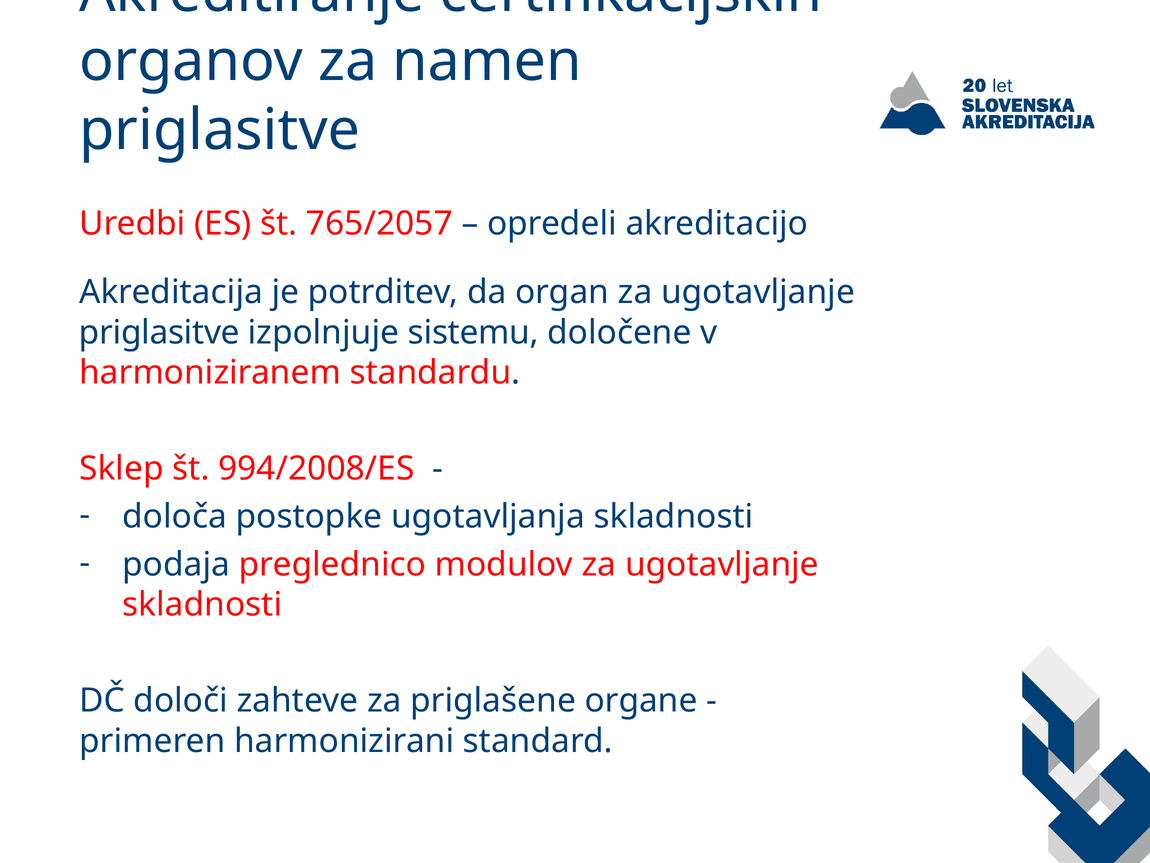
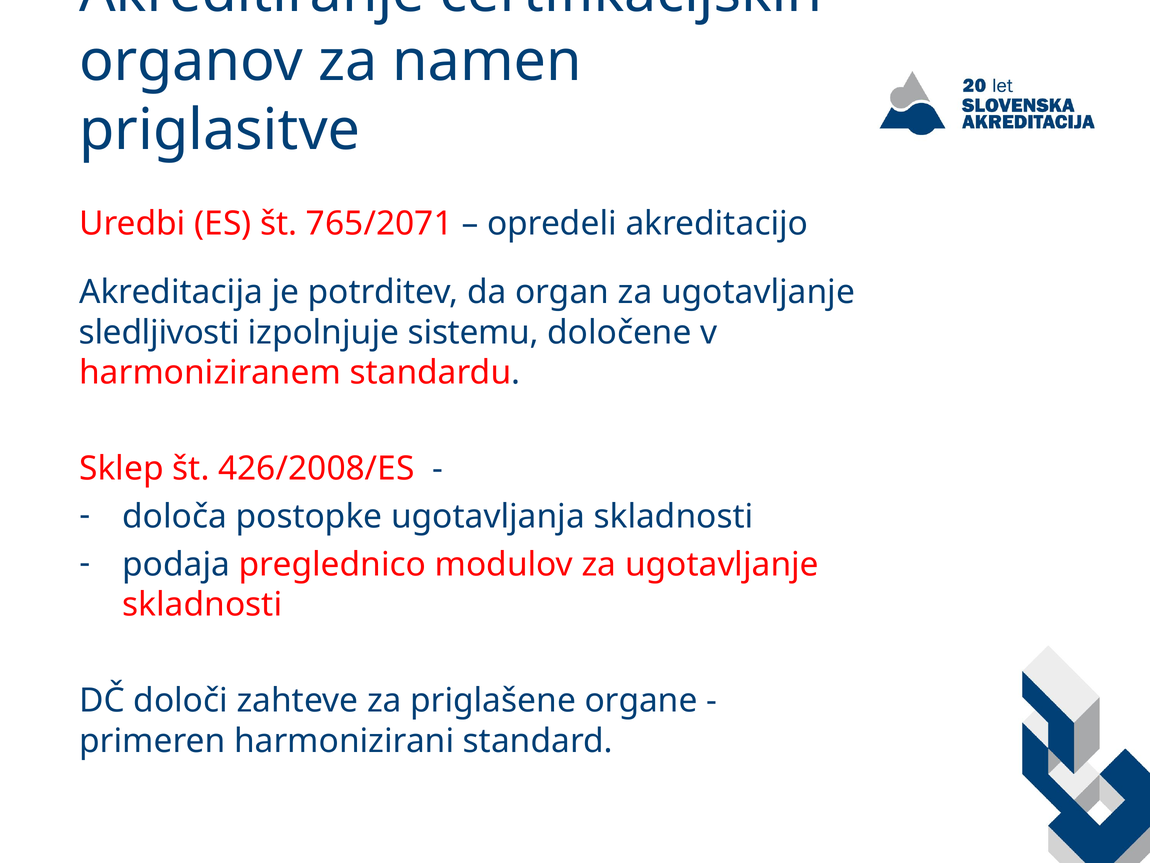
765/2057: 765/2057 -> 765/2071 (379, 224)
priglasitve: priglasitve -> sledljivosti (159, 332)
994/2008/ES: 994/2008/ES -> 426/2008/ES (316, 468)
